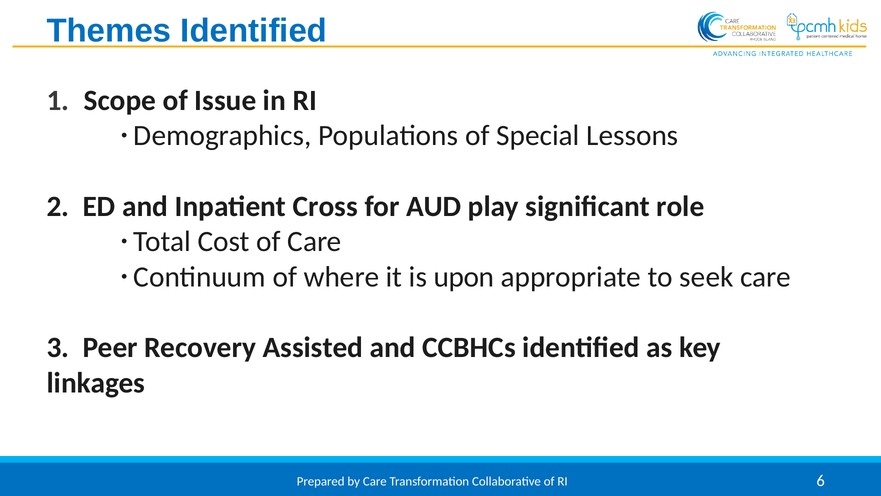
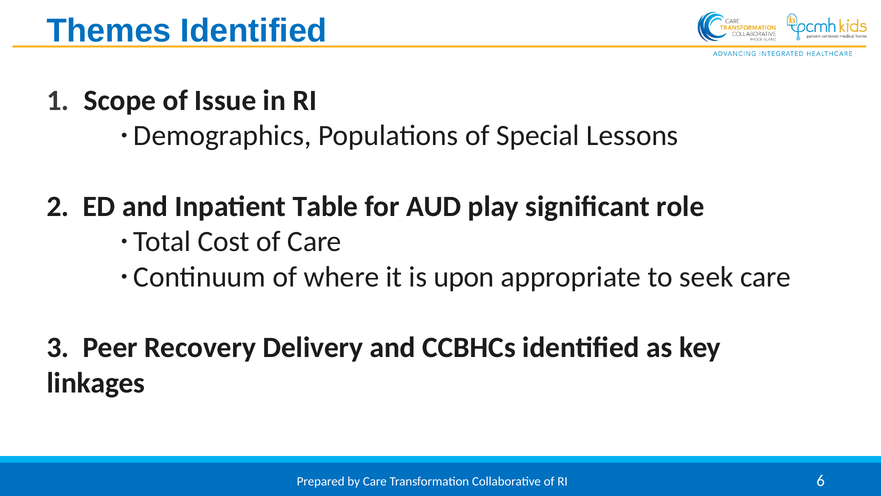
Cross: Cross -> Table (325, 206)
Assisted: Assisted -> Delivery (313, 347)
